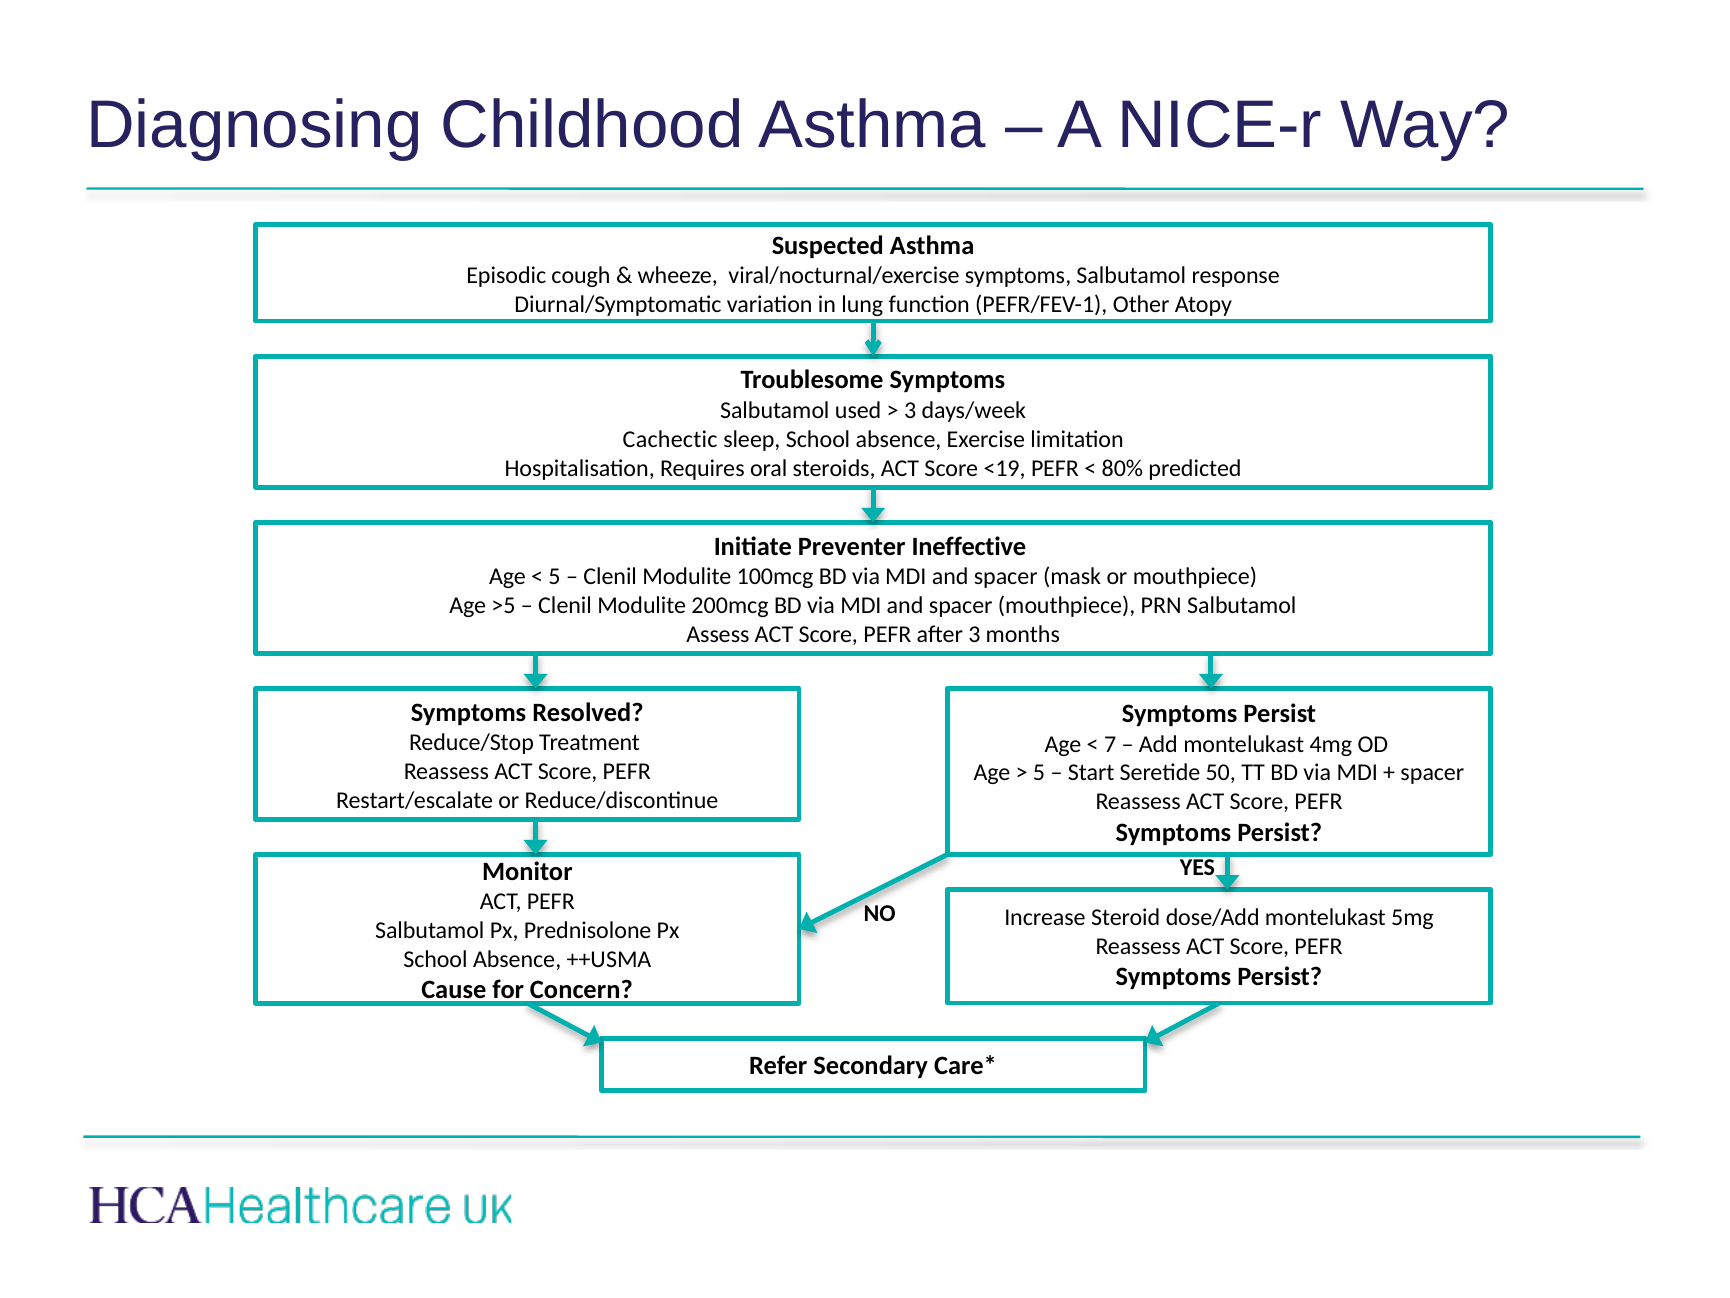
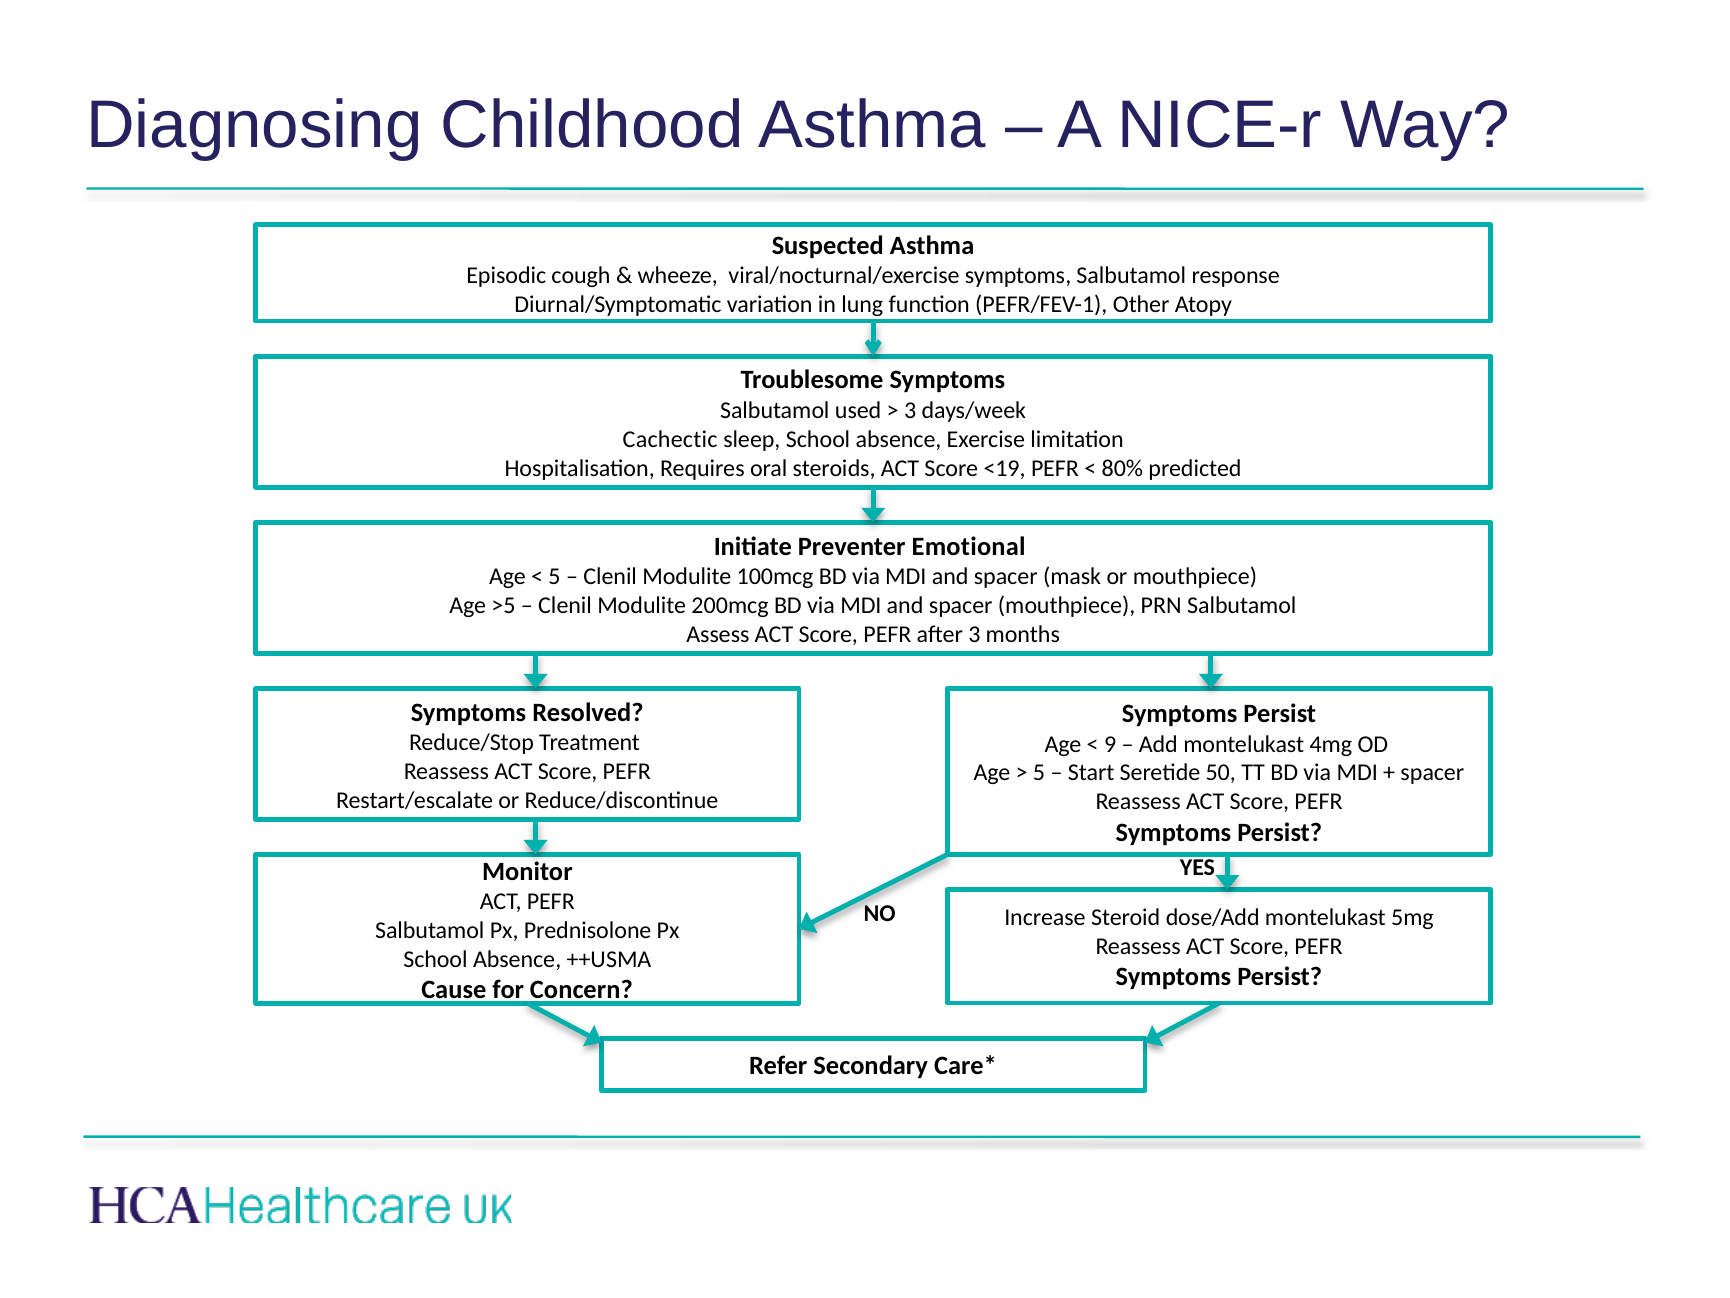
Ineffective: Ineffective -> Emotional (969, 546)
7: 7 -> 9 (1110, 744)
